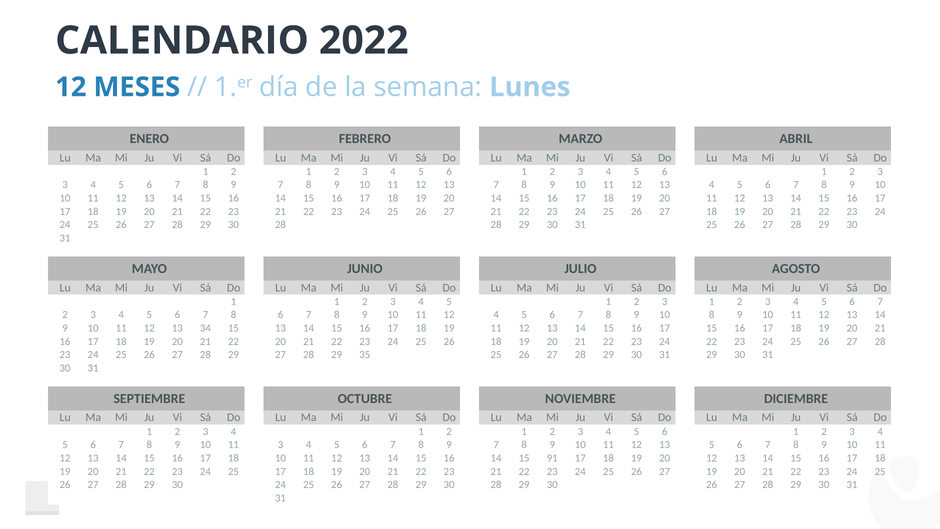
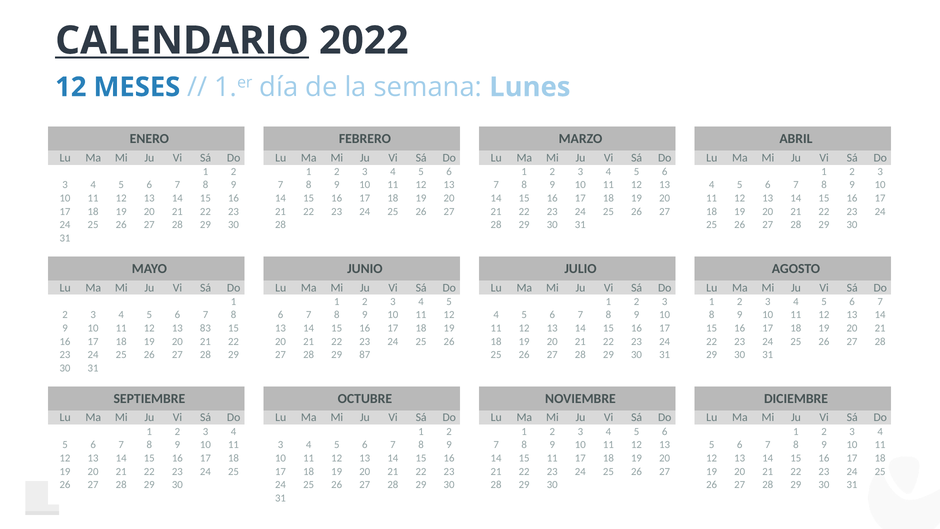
CALENDARIO underline: none -> present (182, 41)
34: 34 -> 83 (205, 328)
35: 35 -> 87 (365, 355)
15 91: 91 -> 11 (552, 458)
